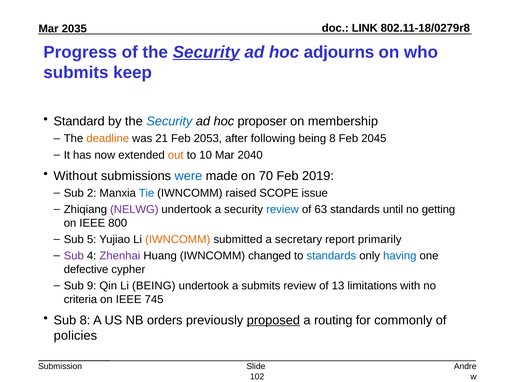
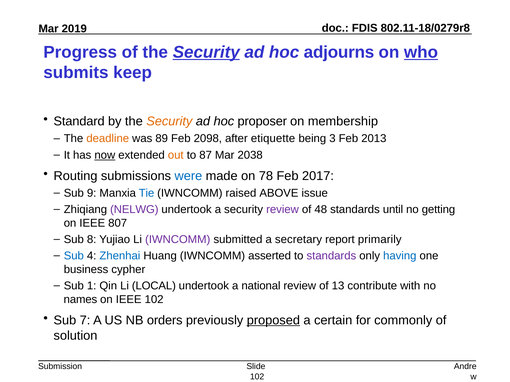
LINK: LINK -> FDIS (365, 28)
2035: 2035 -> 2019 (74, 29)
who underline: none -> present (421, 52)
Security colour: blue -> orange (169, 122)
21: 21 -> 89 (162, 139)
2053: 2053 -> 2098 (208, 139)
following: following -> etiquette (273, 139)
being 8: 8 -> 3 (332, 139)
2045: 2045 -> 2013 (374, 139)
now underline: none -> present (105, 155)
10: 10 -> 87 (206, 155)
2040: 2040 -> 2038 (250, 155)
Without: Without -> Routing (75, 176)
70: 70 -> 78 (266, 176)
2019: 2019 -> 2017 (318, 176)
2: 2 -> 9 (92, 193)
SCOPE: SCOPE -> ABOVE (279, 193)
review colour: blue -> purple (283, 210)
63: 63 -> 48 (321, 210)
800: 800 -> 807 (118, 223)
5: 5 -> 8 (92, 240)
IWNCOMM colour: orange -> purple (178, 240)
Sub colour: purple -> blue (74, 256)
Zhenhai colour: purple -> blue (120, 256)
changed: changed -> asserted (270, 256)
standards colour: blue -> purple (331, 256)
defective: defective -> business (86, 270)
9: 9 -> 1 (92, 286)
Li BEING: BEING -> LOCAL (154, 286)
a submits: submits -> national (261, 286)
limitations: limitations -> contribute (372, 286)
criteria: criteria -> names (80, 300)
IEEE 745: 745 -> 102 (154, 300)
Sub 8: 8 -> 7 (85, 321)
routing: routing -> certain (333, 321)
policies: policies -> solution (75, 336)
